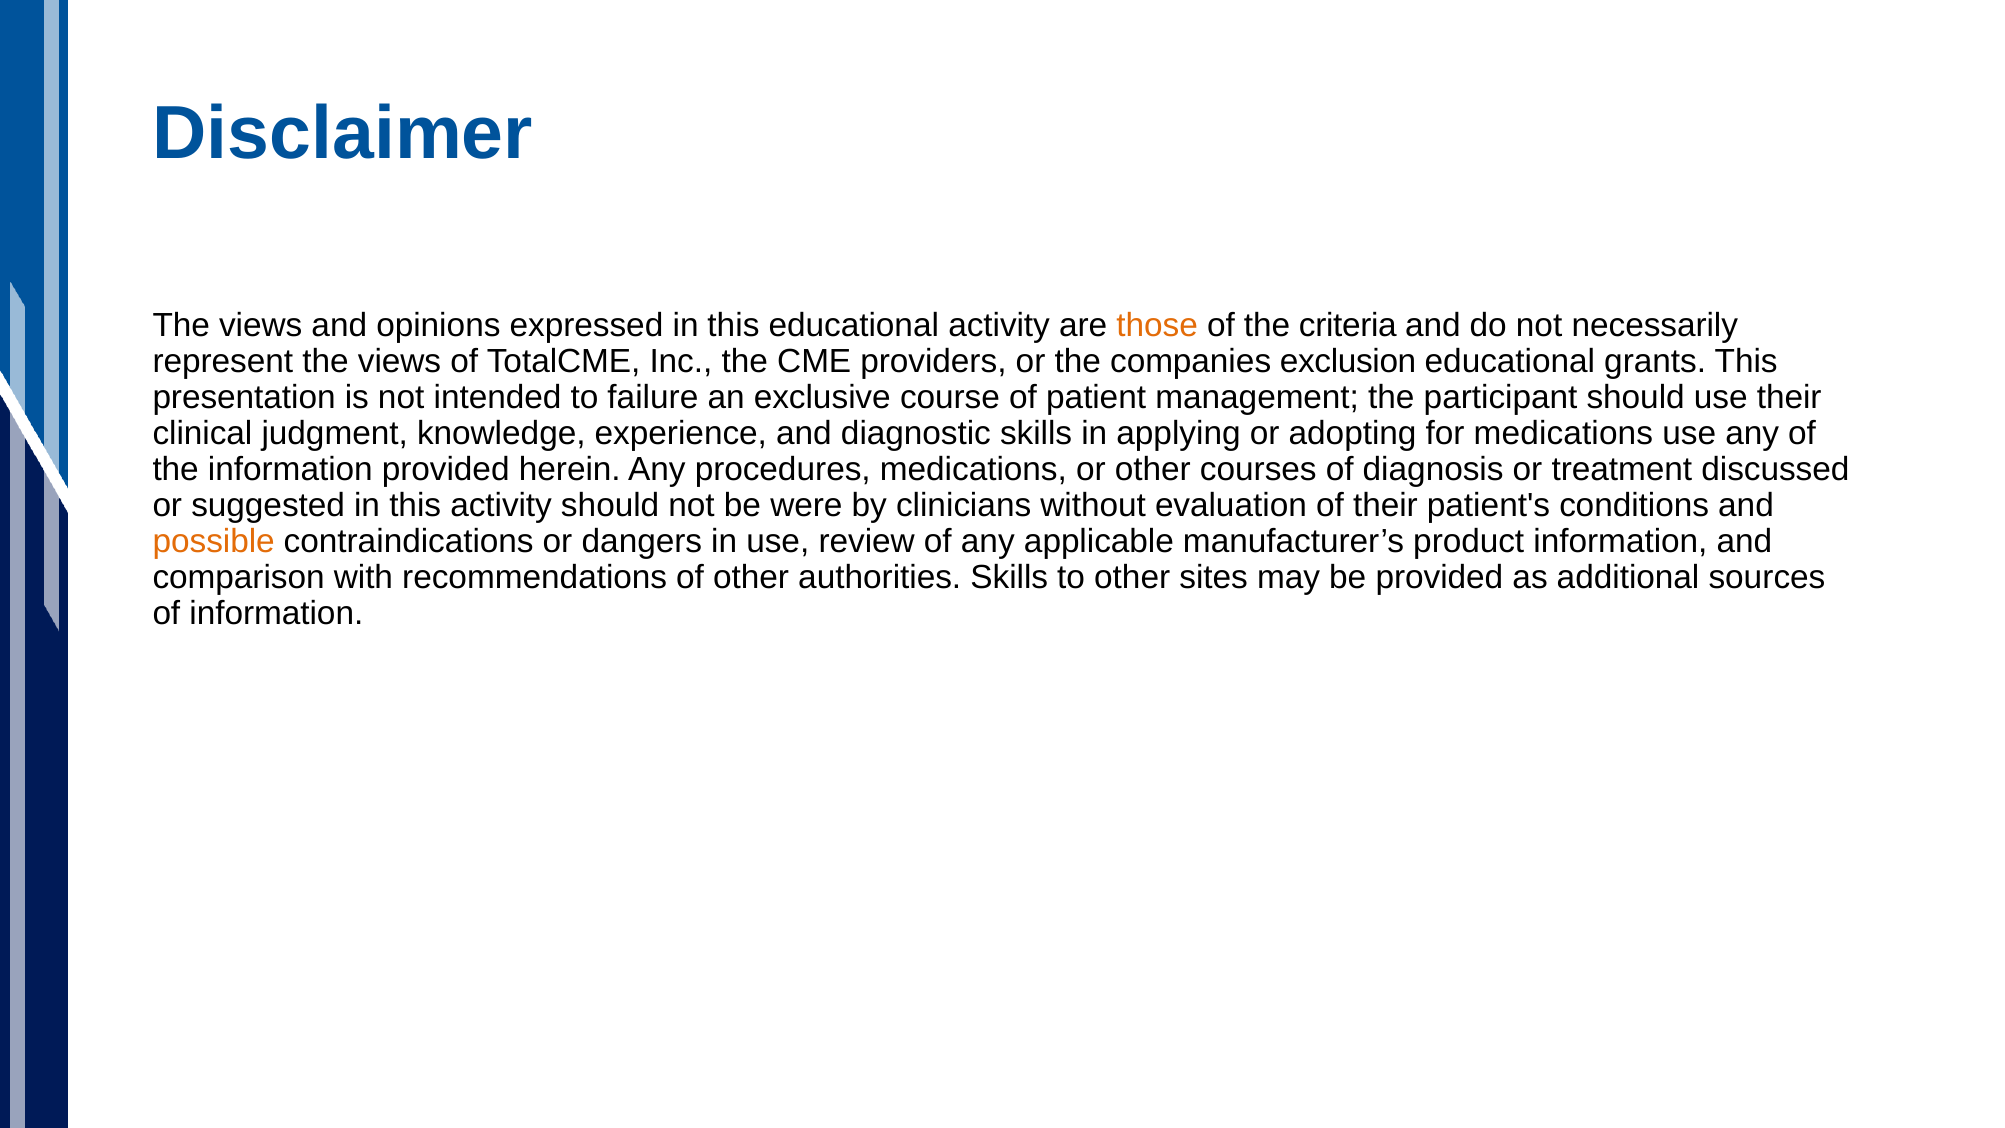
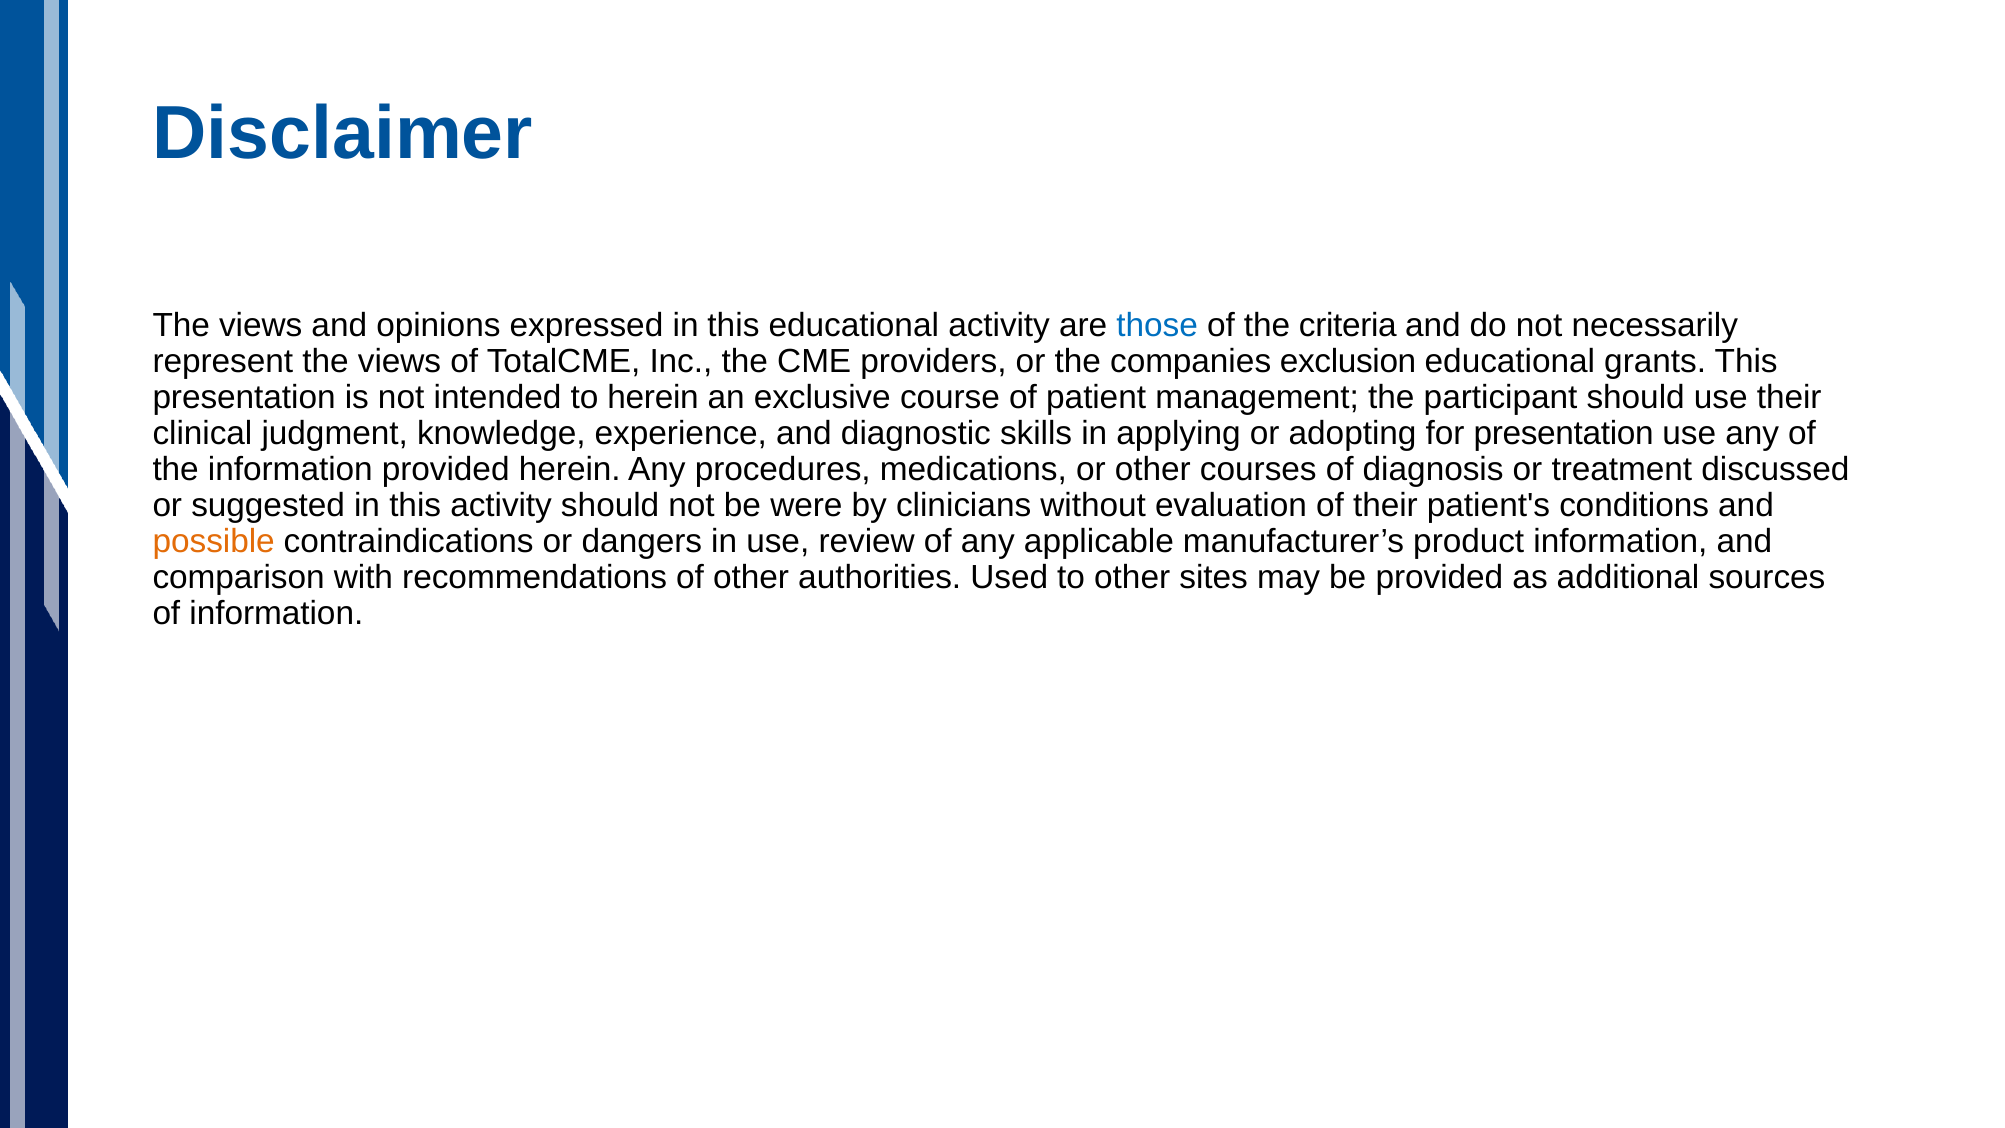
those colour: orange -> blue (1157, 325)
to failure: failure -> herein (653, 397)
for medications: medications -> presentation (1564, 433)
authorities Skills: Skills -> Used (1009, 577)
